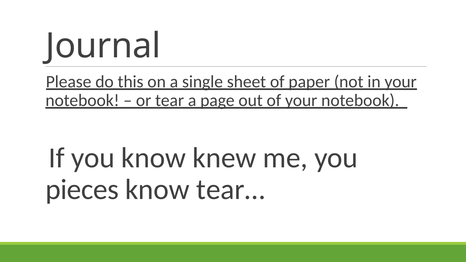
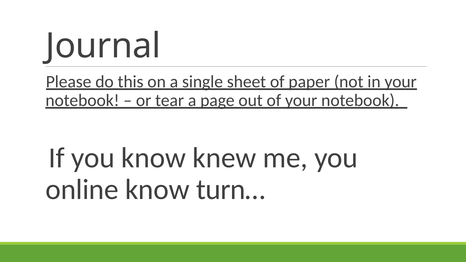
pieces: pieces -> online (82, 190)
tear…: tear… -> turn… (231, 190)
